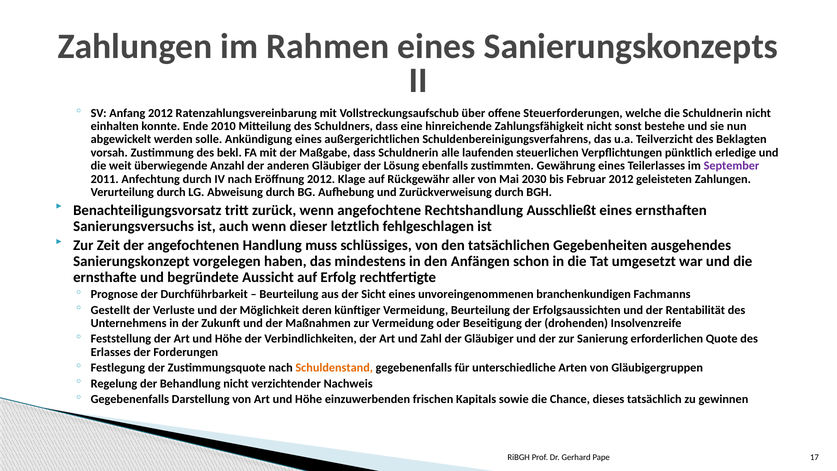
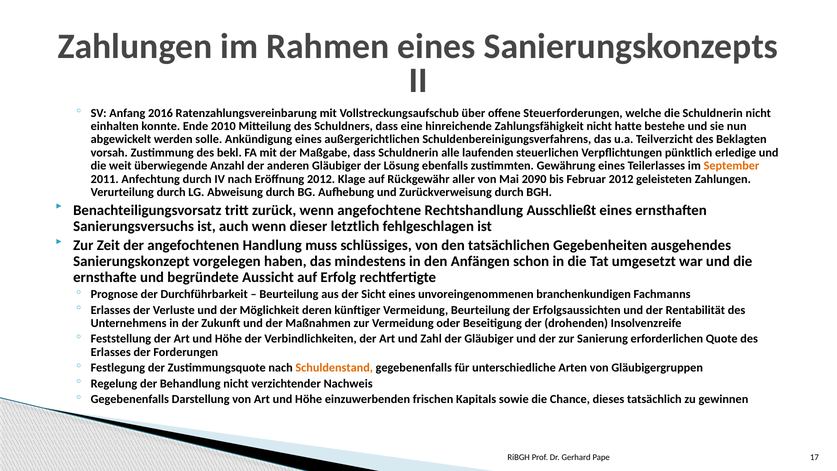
Anfang 2012: 2012 -> 2016 (160, 113)
sonst: sonst -> hatte (628, 126)
September colour: purple -> orange (731, 166)
2030: 2030 -> 2090 (534, 179)
Gestellt: Gestellt -> Erlasses (111, 310)
